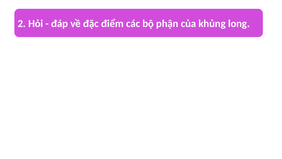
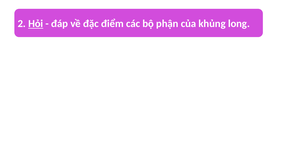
Hỏi underline: none -> present (36, 24)
